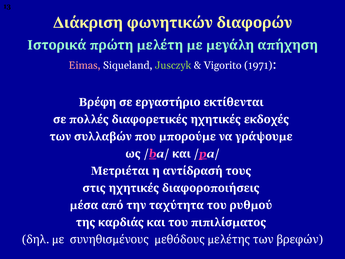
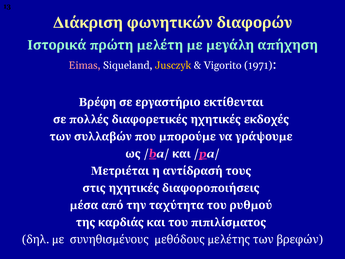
Jusczyk colour: light green -> yellow (173, 65)
